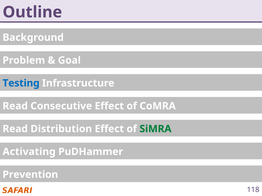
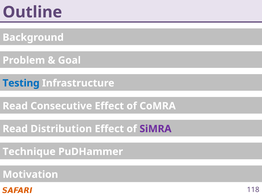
SiMRA colour: green -> purple (155, 129)
Activating: Activating -> Technique (29, 152)
Prevention: Prevention -> Motivation (30, 175)
